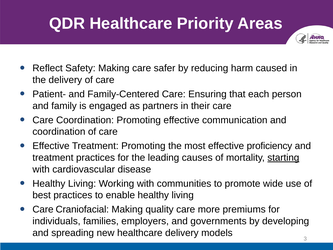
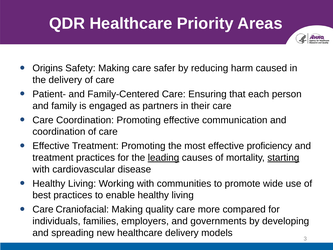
Reflect: Reflect -> Origins (48, 68)
leading underline: none -> present (164, 157)
premiums: premiums -> compared (244, 209)
